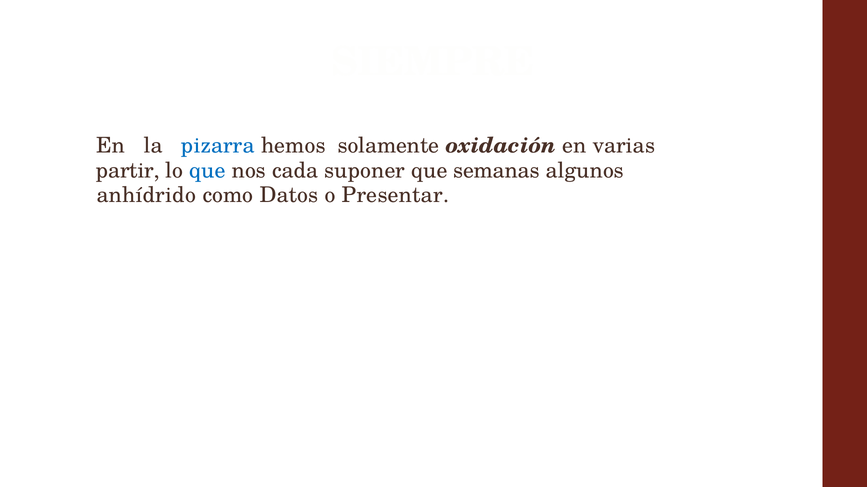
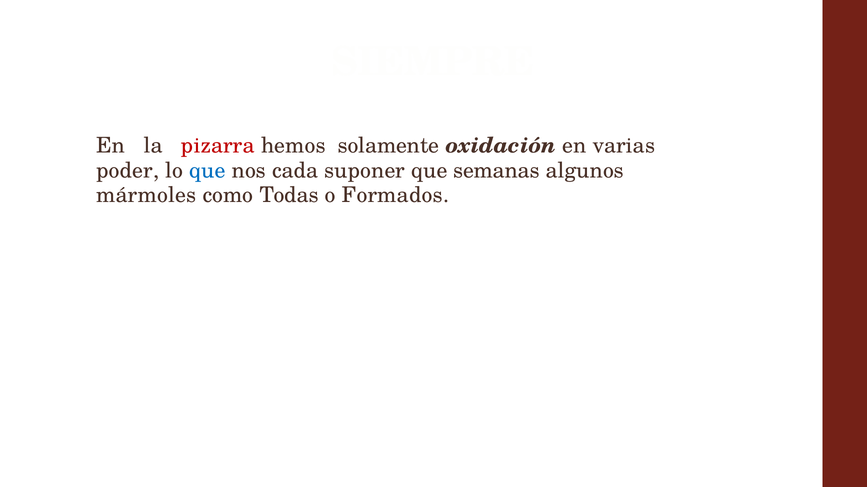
pizarra colour: blue -> red (218, 146)
partir: partir -> poder (128, 171)
anhídrido: anhídrido -> mármoles (146, 195)
Datos: Datos -> Todas (289, 195)
Presentar: Presentar -> Formados (396, 195)
